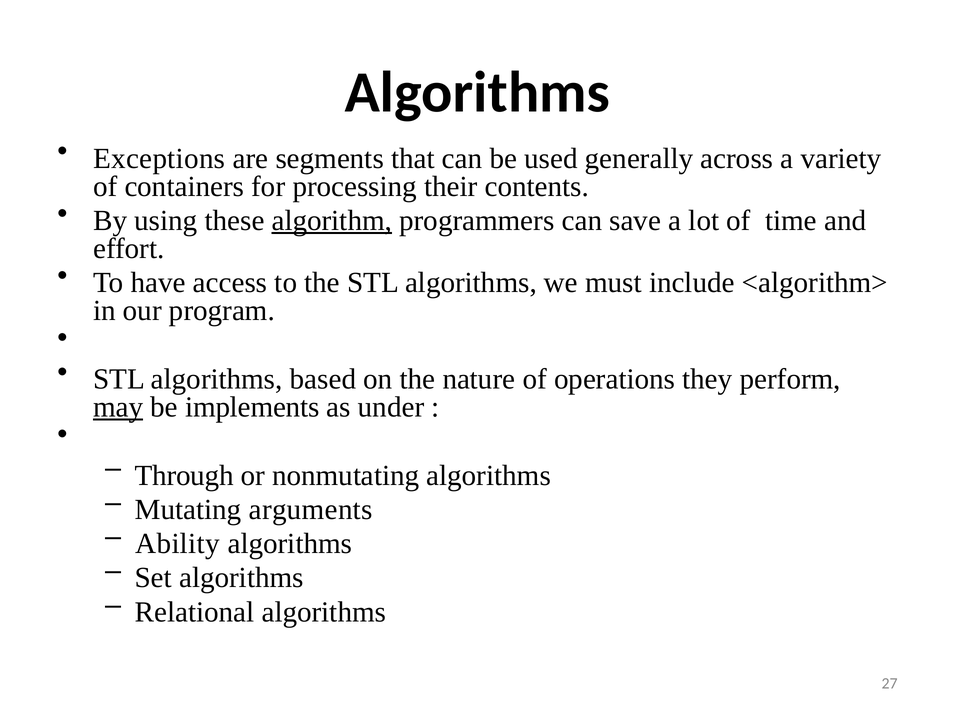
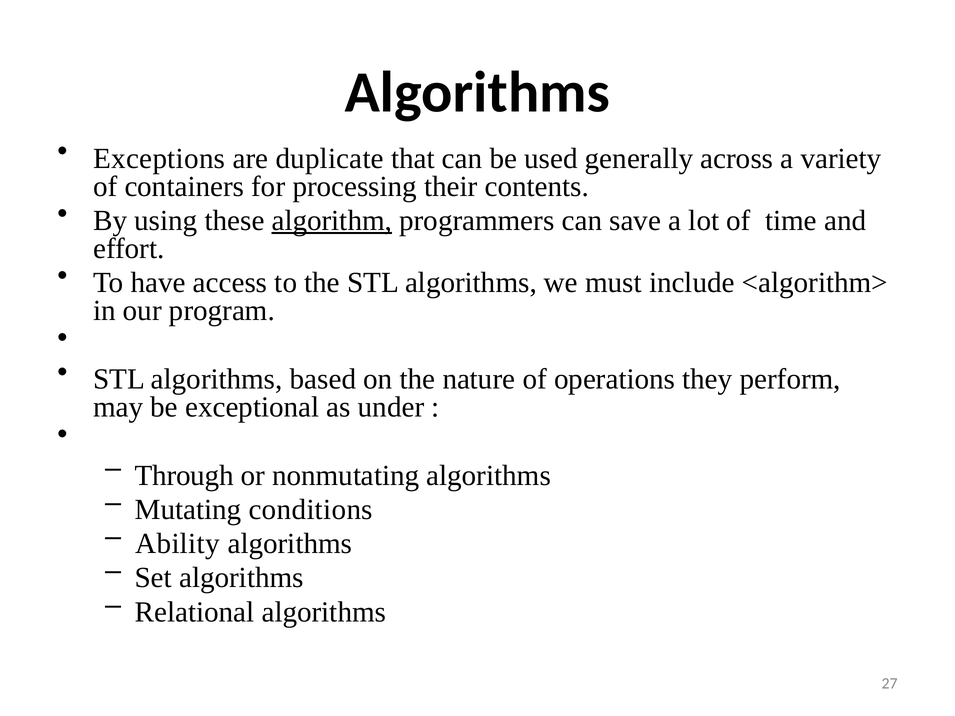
segments: segments -> duplicate (330, 158)
may underline: present -> none (118, 407)
implements: implements -> exceptional (252, 407)
arguments: arguments -> conditions (311, 510)
